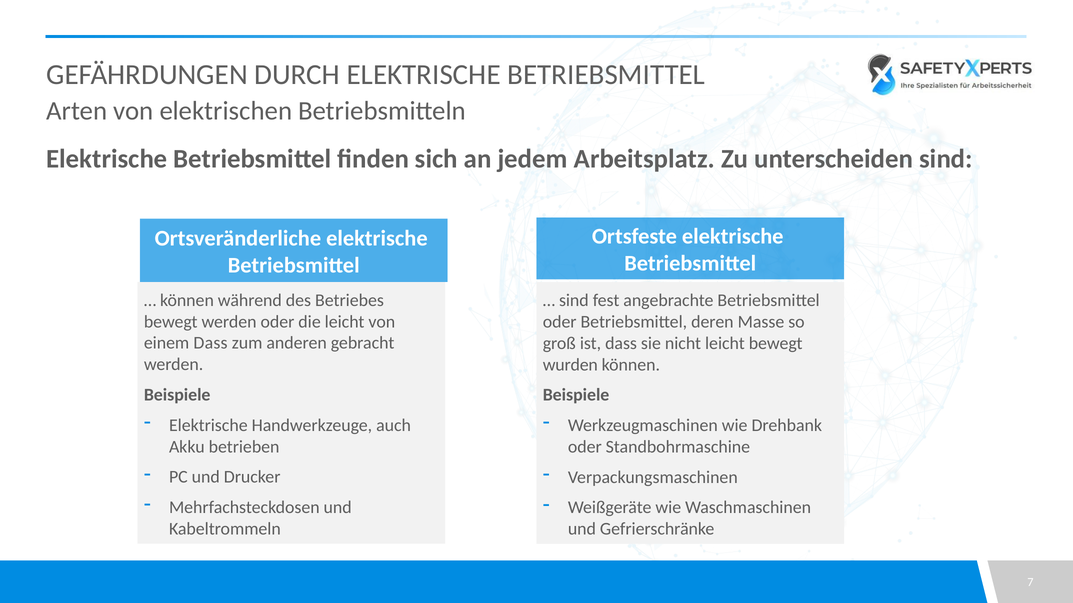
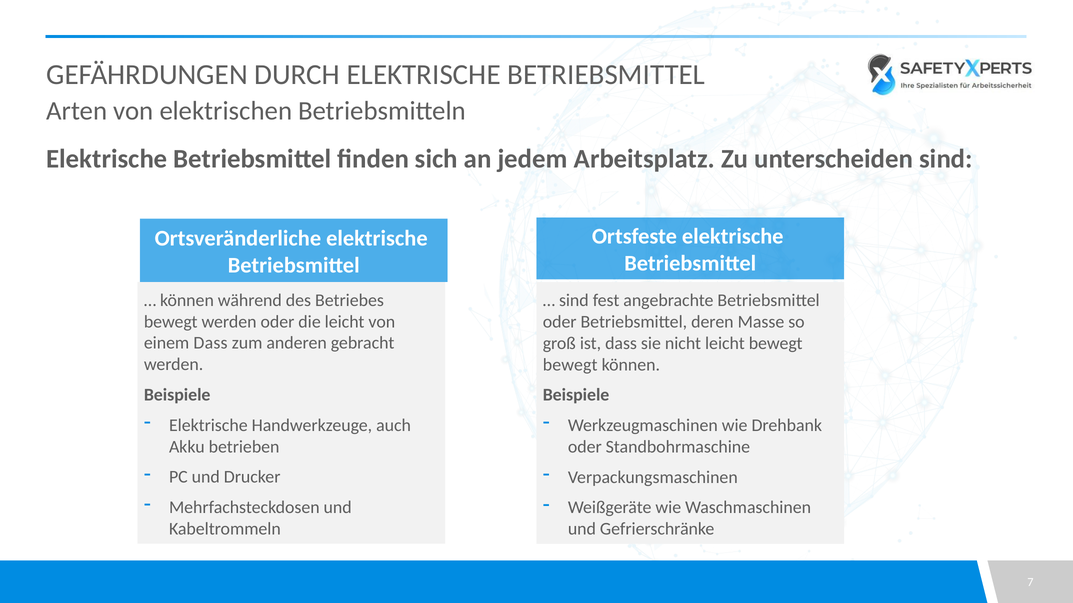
wurden: wurden -> bewegt (570, 365)
